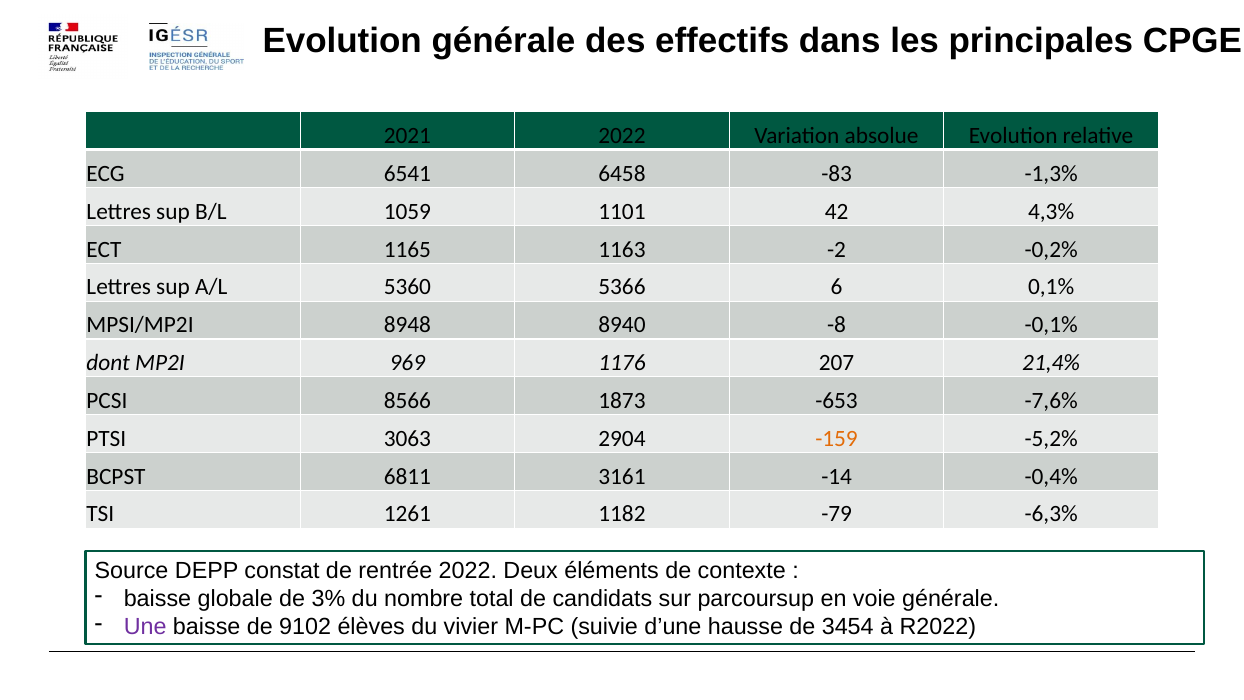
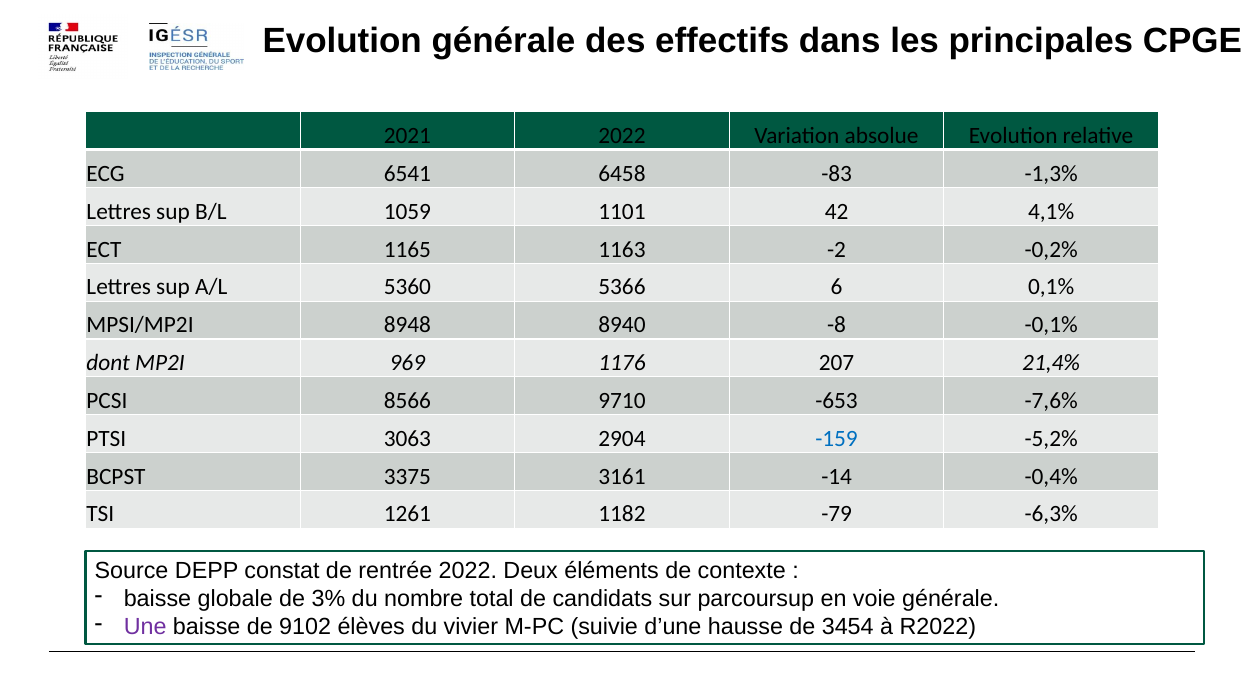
4,3%: 4,3% -> 4,1% (1051, 211)
1873: 1873 -> 9710 (622, 401)
-159 colour: orange -> blue (837, 438)
6811: 6811 -> 3375 (407, 476)
